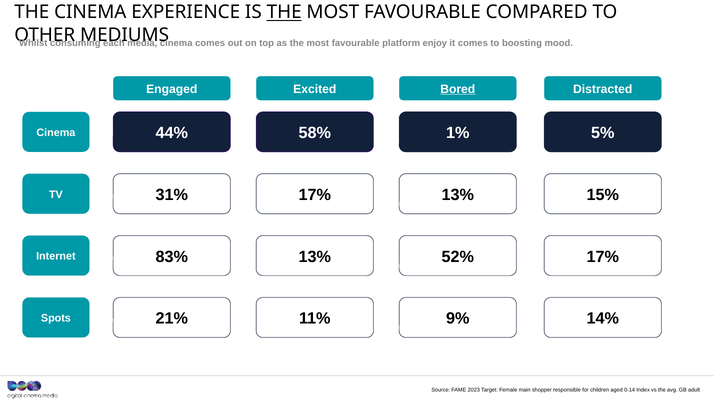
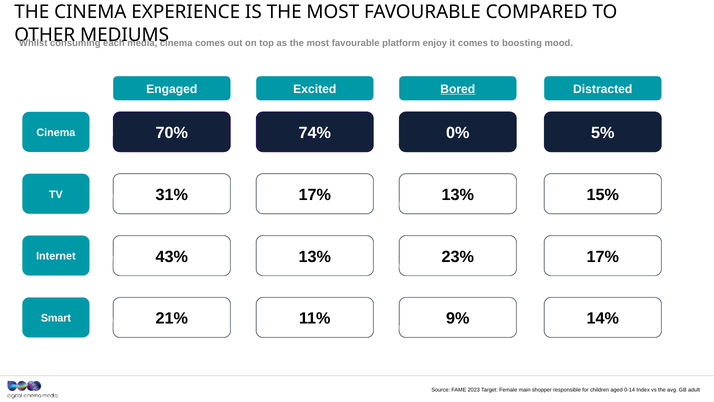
THE underline: present -> none (284, 12)
44%: 44% -> 70% (172, 133)
58%: 58% -> 74% (315, 133)
1%: 1% -> 0% (458, 133)
83%: 83% -> 43% (172, 256)
52%: 52% -> 23% (458, 256)
Spots: Spots -> Smart (56, 318)
